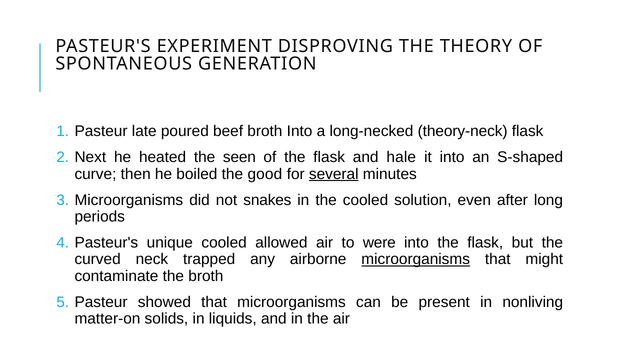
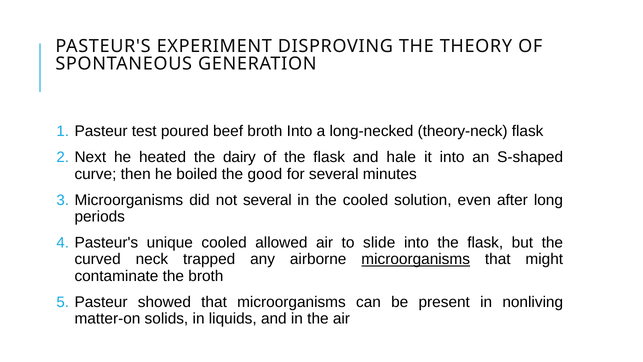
late: late -> test (144, 131)
seen: seen -> dairy (239, 157)
several underline: present -> none (334, 174)
not snakes: snakes -> several (267, 200)
were: were -> slide (379, 242)
